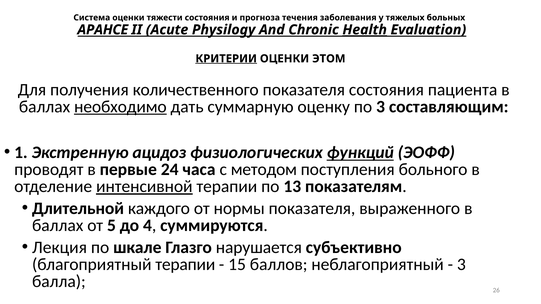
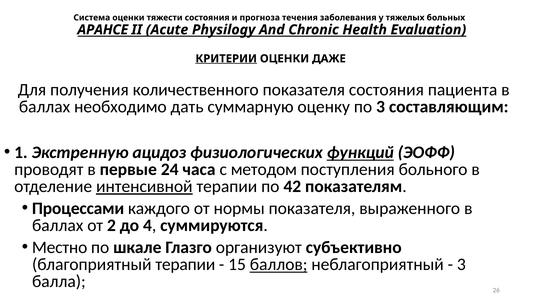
Health underline: present -> none (365, 30)
ЭТОМ: ЭТОМ -> ДАЖЕ (329, 59)
необходимо underline: present -> none (120, 107)
13: 13 -> 42 (292, 187)
Длительной: Длительной -> Процессами (78, 209)
5: 5 -> 2 (111, 226)
Лекция: Лекция -> Местно (60, 248)
нарушается: нарушается -> организуют (259, 248)
баллов underline: none -> present (279, 265)
